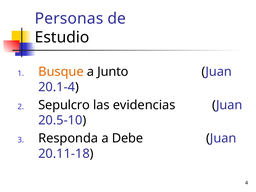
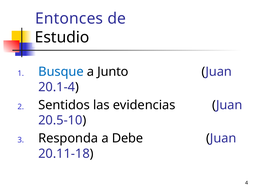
Personas: Personas -> Entonces (69, 19)
Busque colour: orange -> blue (61, 72)
Sepulcro: Sepulcro -> Sentidos (64, 105)
